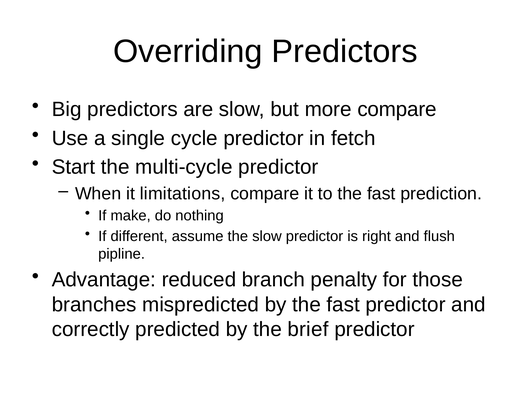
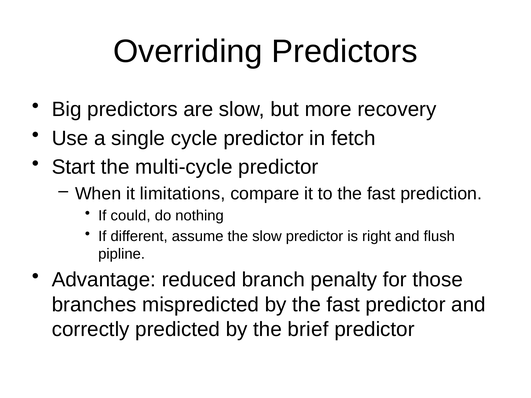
more compare: compare -> recovery (397, 109)
make: make -> could (131, 216)
